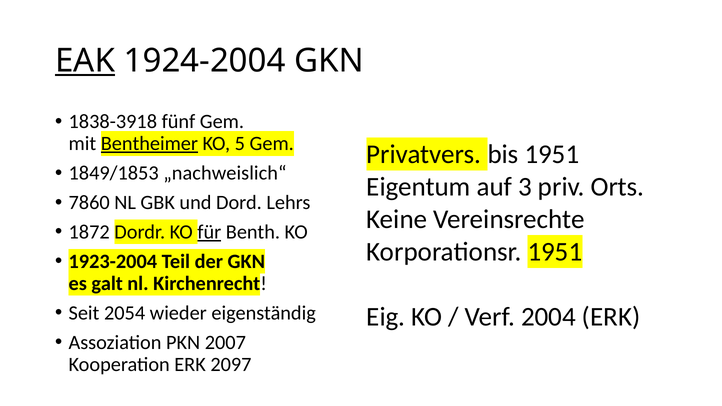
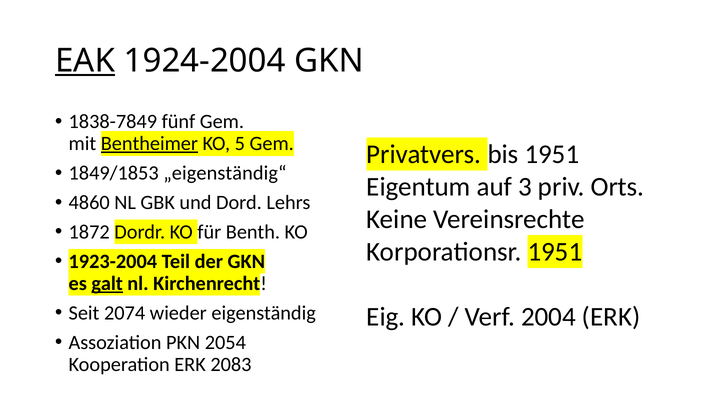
1838-3918: 1838-3918 -> 1838-7849 (113, 122)
„nachweislich“: „nachweislich“ -> „eigenständig“ (225, 173)
7860: 7860 -> 4860 (89, 203)
für underline: present -> none (209, 232)
galt underline: none -> present (107, 284)
2054: 2054 -> 2074 (125, 313)
2007: 2007 -> 2054 (225, 342)
2097: 2097 -> 2083 (231, 364)
